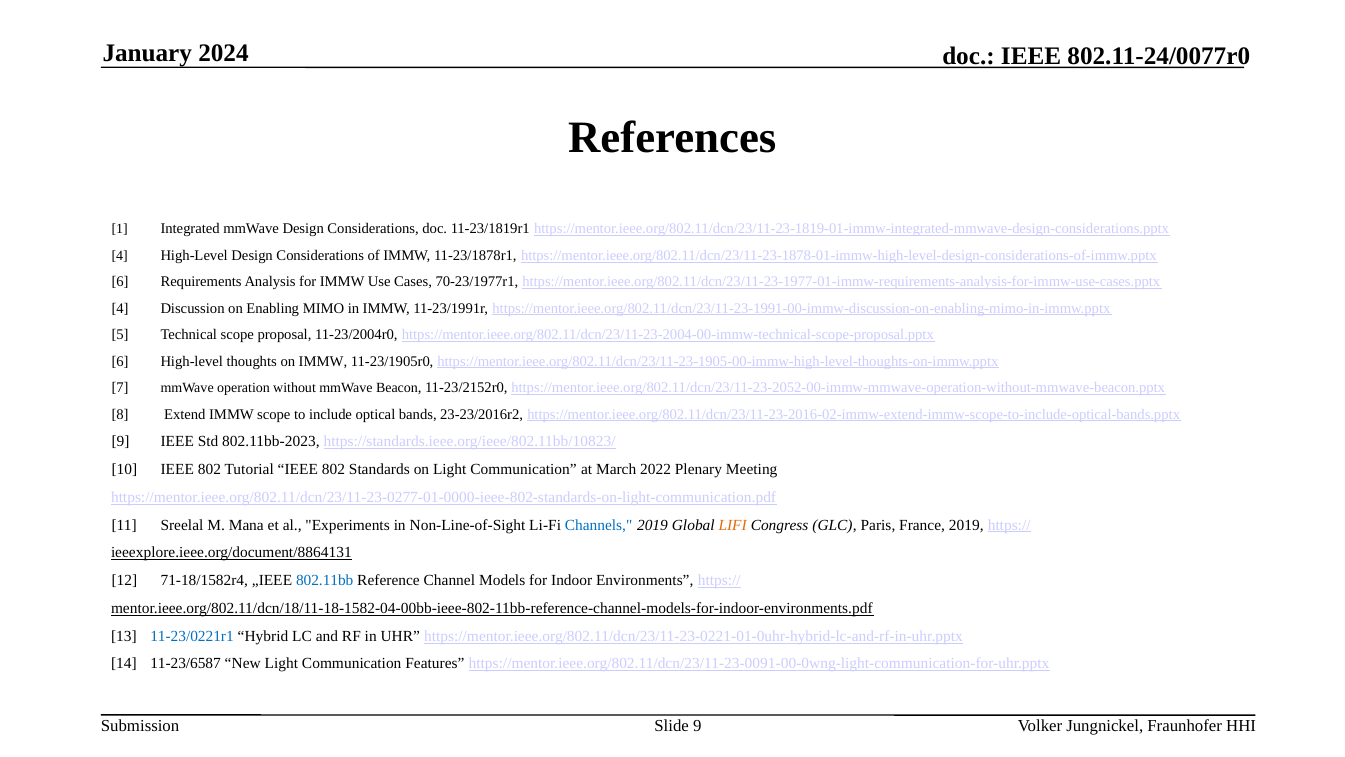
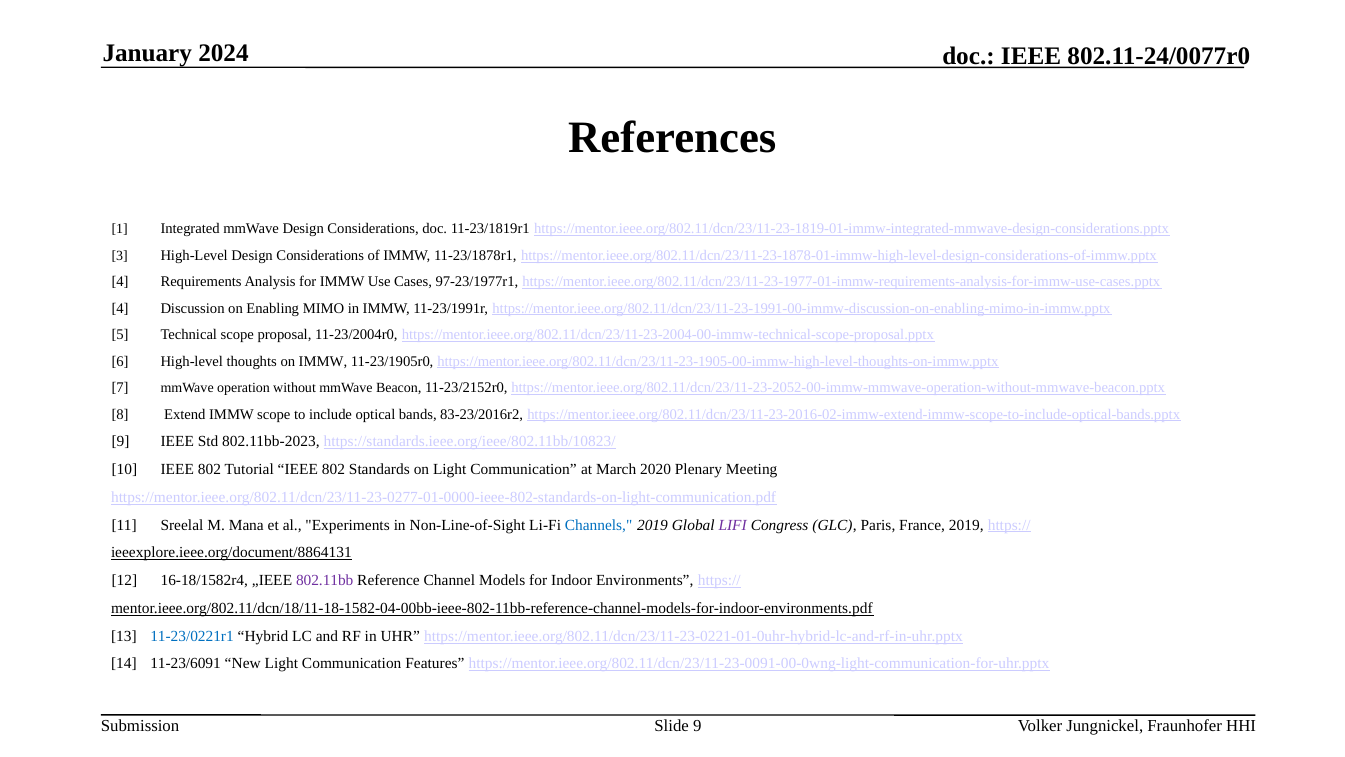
4: 4 -> 3 (120, 256)
6: 6 -> 4 (120, 282)
70-23/1977r1: 70-23/1977r1 -> 97-23/1977r1 (477, 282)
23-23/2016r2: 23-23/2016r2 -> 83-23/2016r2 (482, 414)
2022: 2022 -> 2020 (656, 469)
LIFI colour: orange -> purple (733, 525)
71-18/1582r4: 71-18/1582r4 -> 16-18/1582r4 (204, 580)
802.11bb colour: blue -> purple (325, 580)
11-23/6587: 11-23/6587 -> 11-23/6091 (186, 663)
